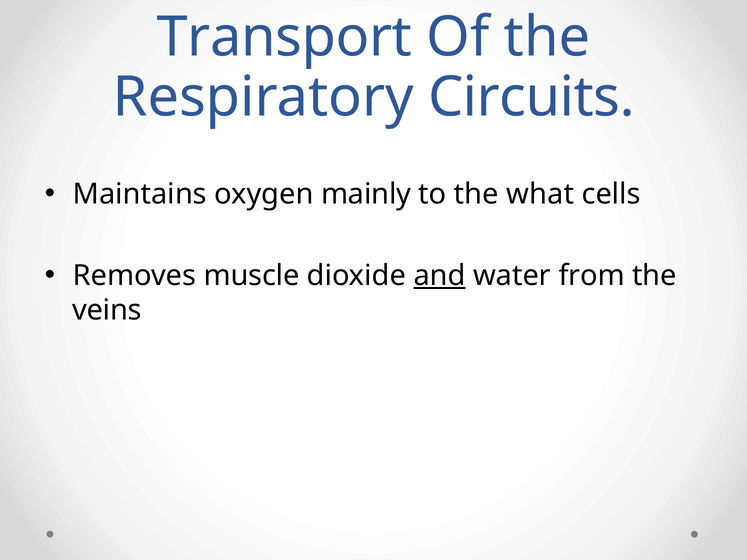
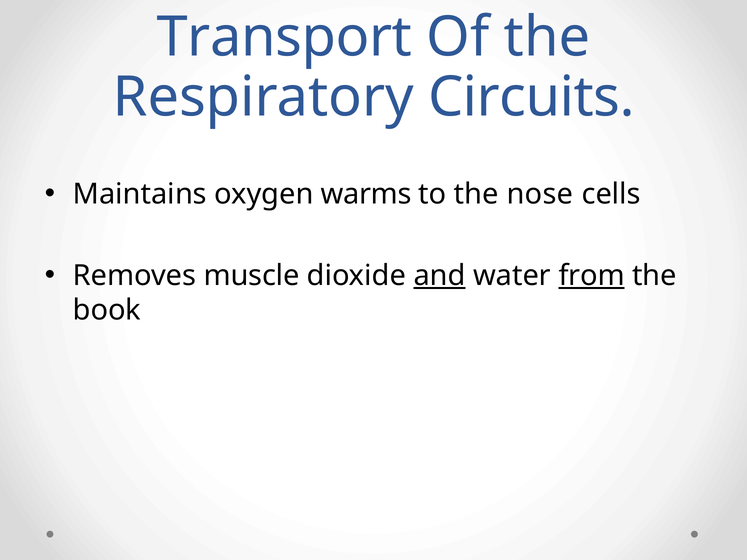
mainly: mainly -> warms (366, 194)
what: what -> nose (540, 194)
from underline: none -> present (592, 276)
veins: veins -> book (107, 311)
